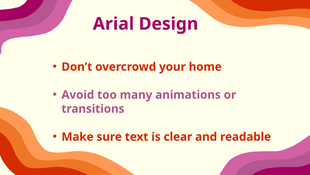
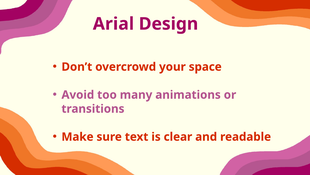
home: home -> space (205, 67)
